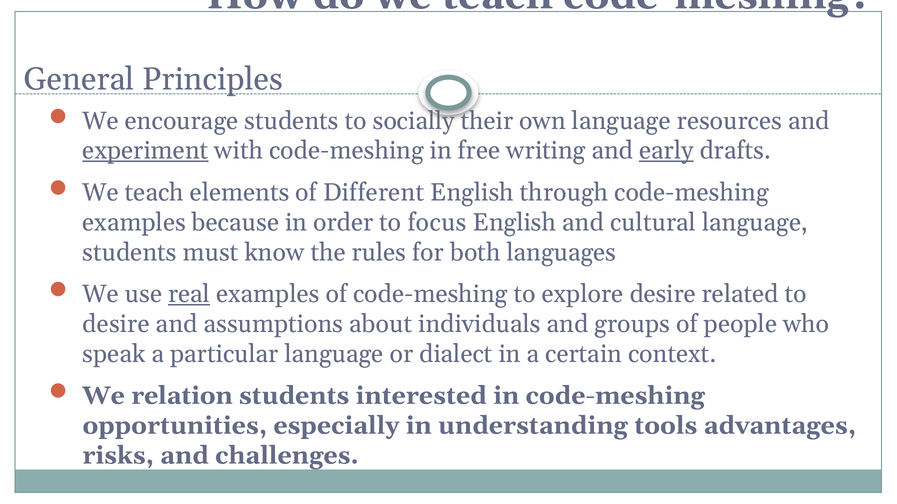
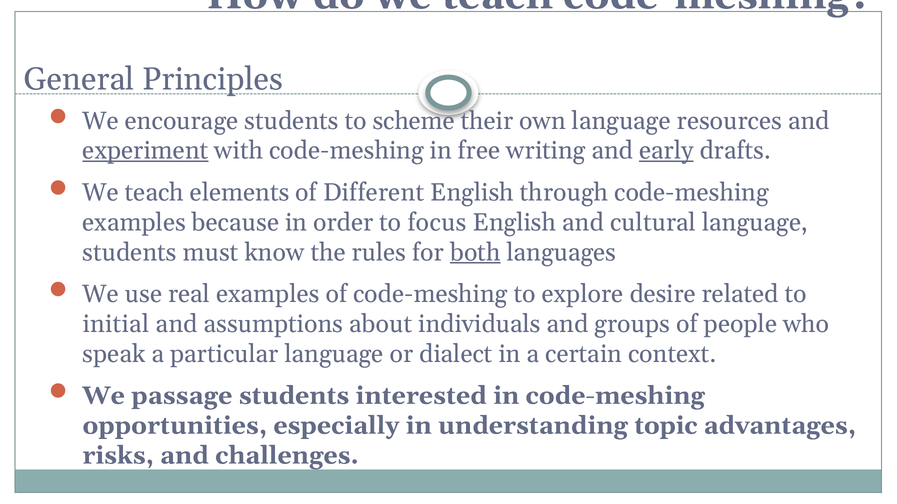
socially: socially -> scheme (414, 121)
both underline: none -> present (475, 253)
real underline: present -> none (189, 294)
desire: desire -> initial (116, 324)
relation: relation -> passage (182, 396)
tools: tools -> topic (666, 426)
